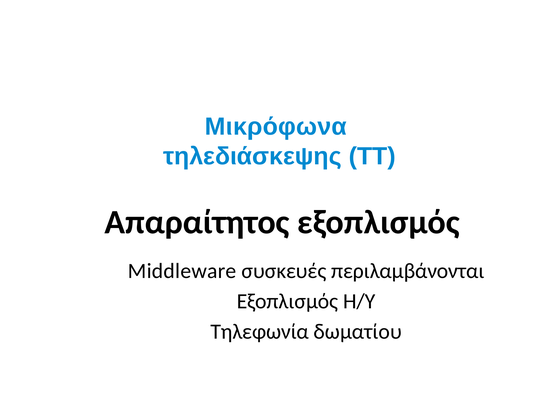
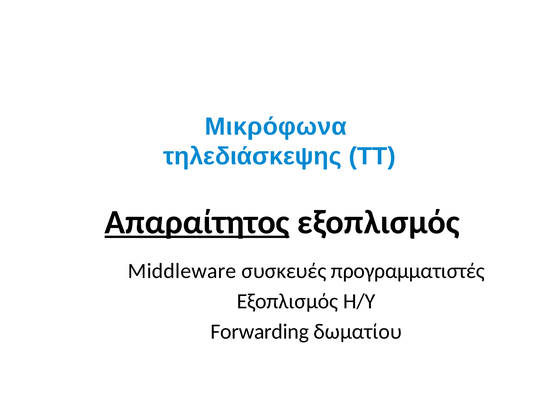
Απαραίτητος underline: none -> present (197, 222)
περιλαμβάνονται: περιλαμβάνονται -> προγραμματιστές (408, 271)
Τηλεφωνία: Τηλεφωνία -> Forwarding (260, 332)
